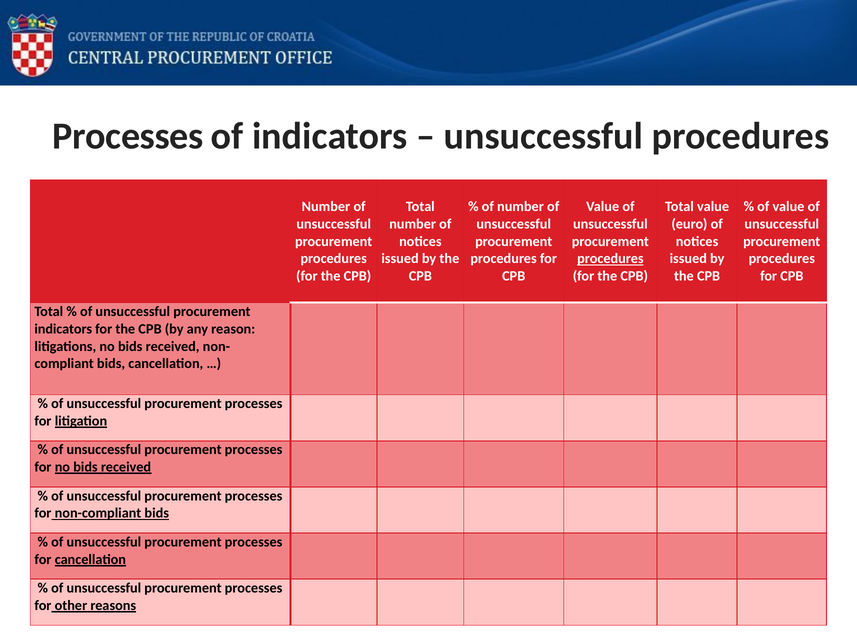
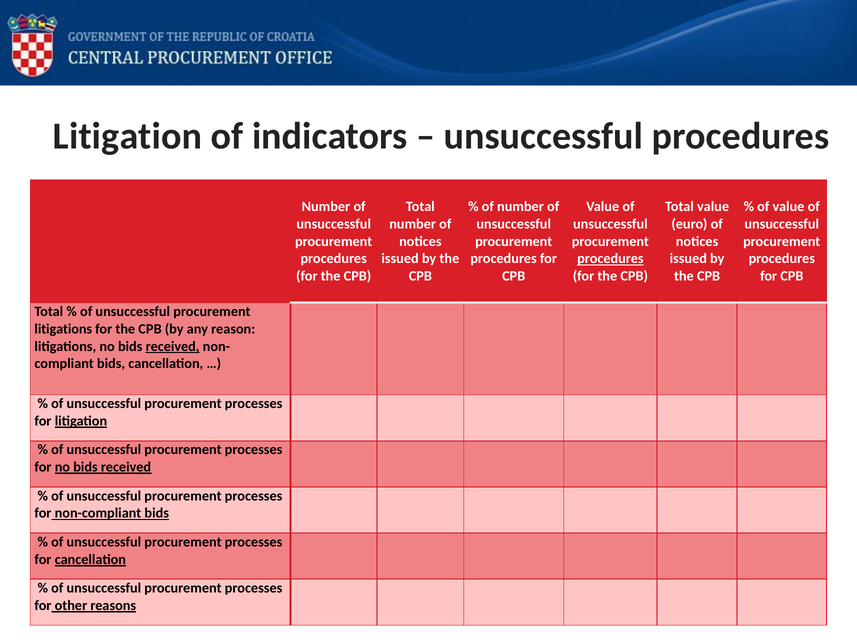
Processes: Processes -> Litigation (128, 136)
indicators: indicators -> litigations (63, 329)
received underline: none -> present (173, 346)
